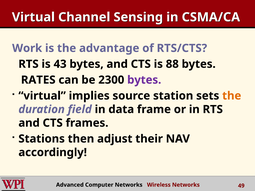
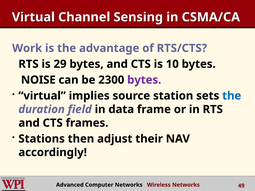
43: 43 -> 29 (60, 64)
88: 88 -> 10 (172, 64)
RATES: RATES -> NOISE (38, 80)
the colour: orange -> blue (232, 96)
